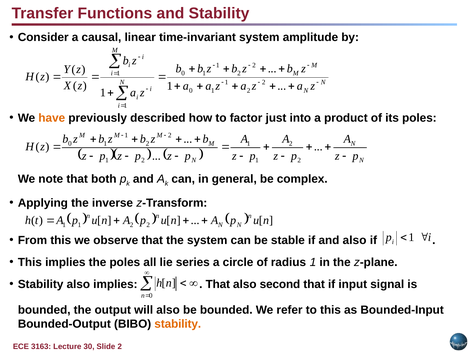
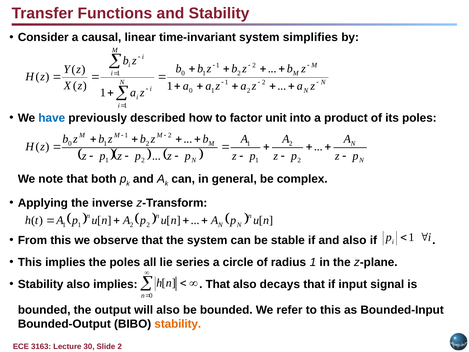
amplitude: amplitude -> simplifies (310, 37)
have colour: orange -> blue (52, 118)
just: just -> unit (276, 118)
second: second -> decays (280, 284)
